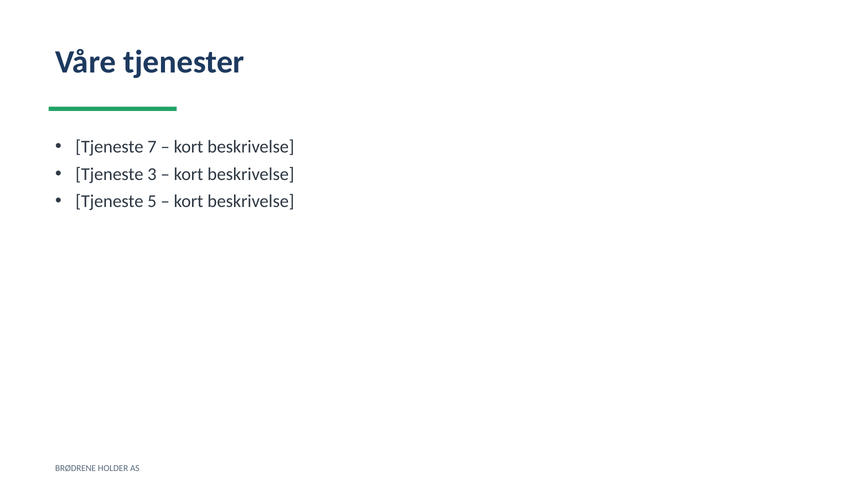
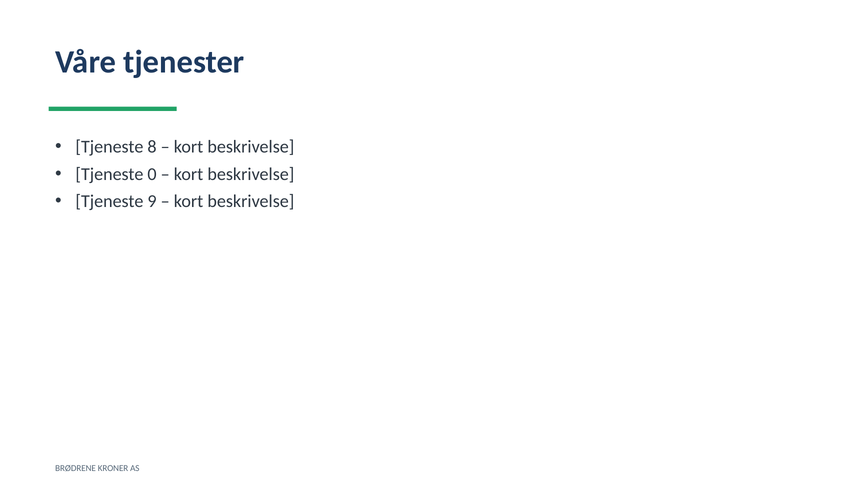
7: 7 -> 8 (152, 147)
3: 3 -> 0 (152, 174)
5: 5 -> 9 (152, 201)
HOLDER: HOLDER -> KRONER (113, 468)
